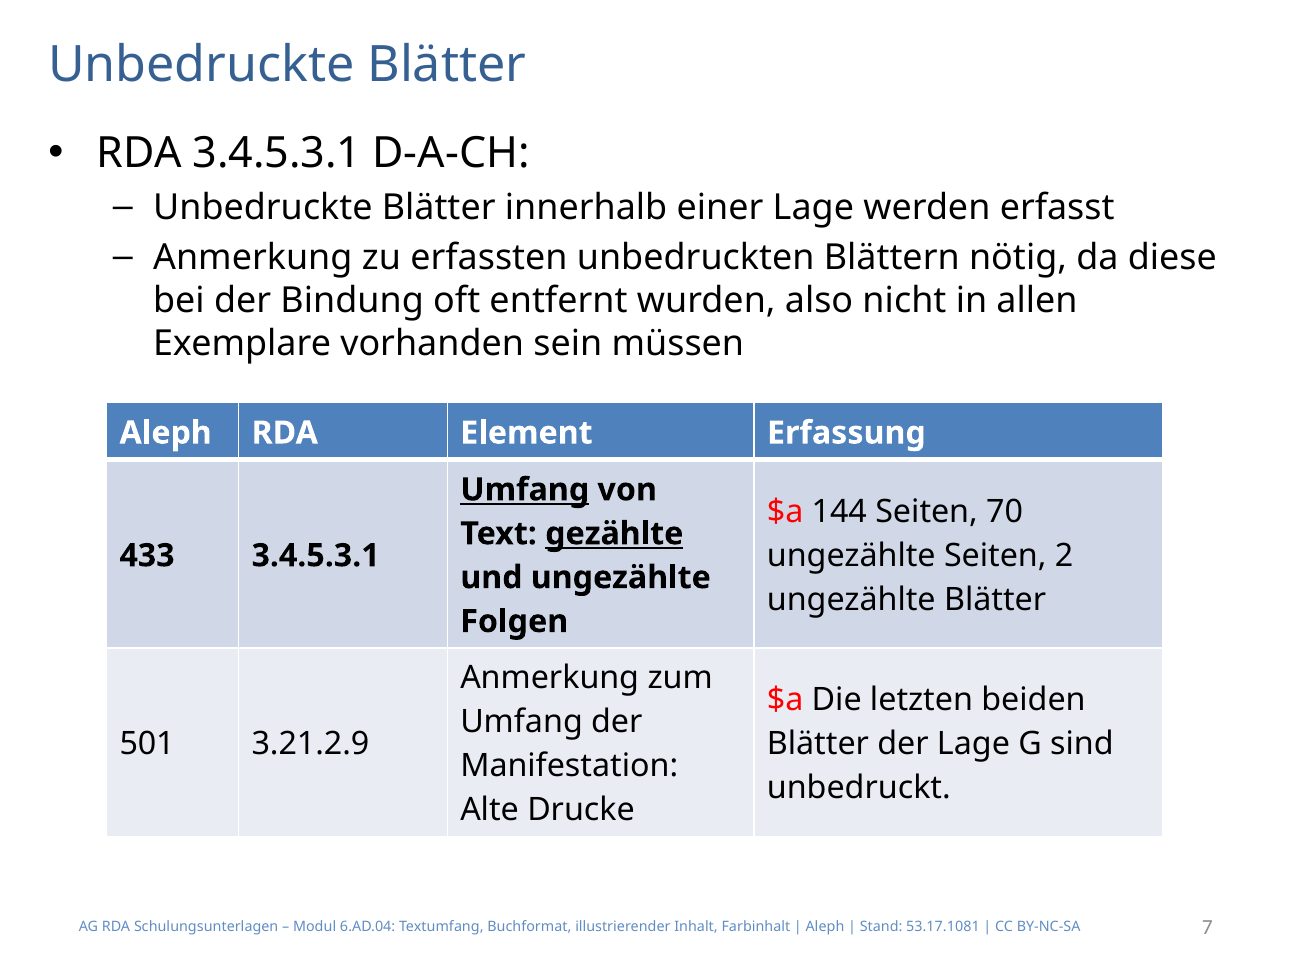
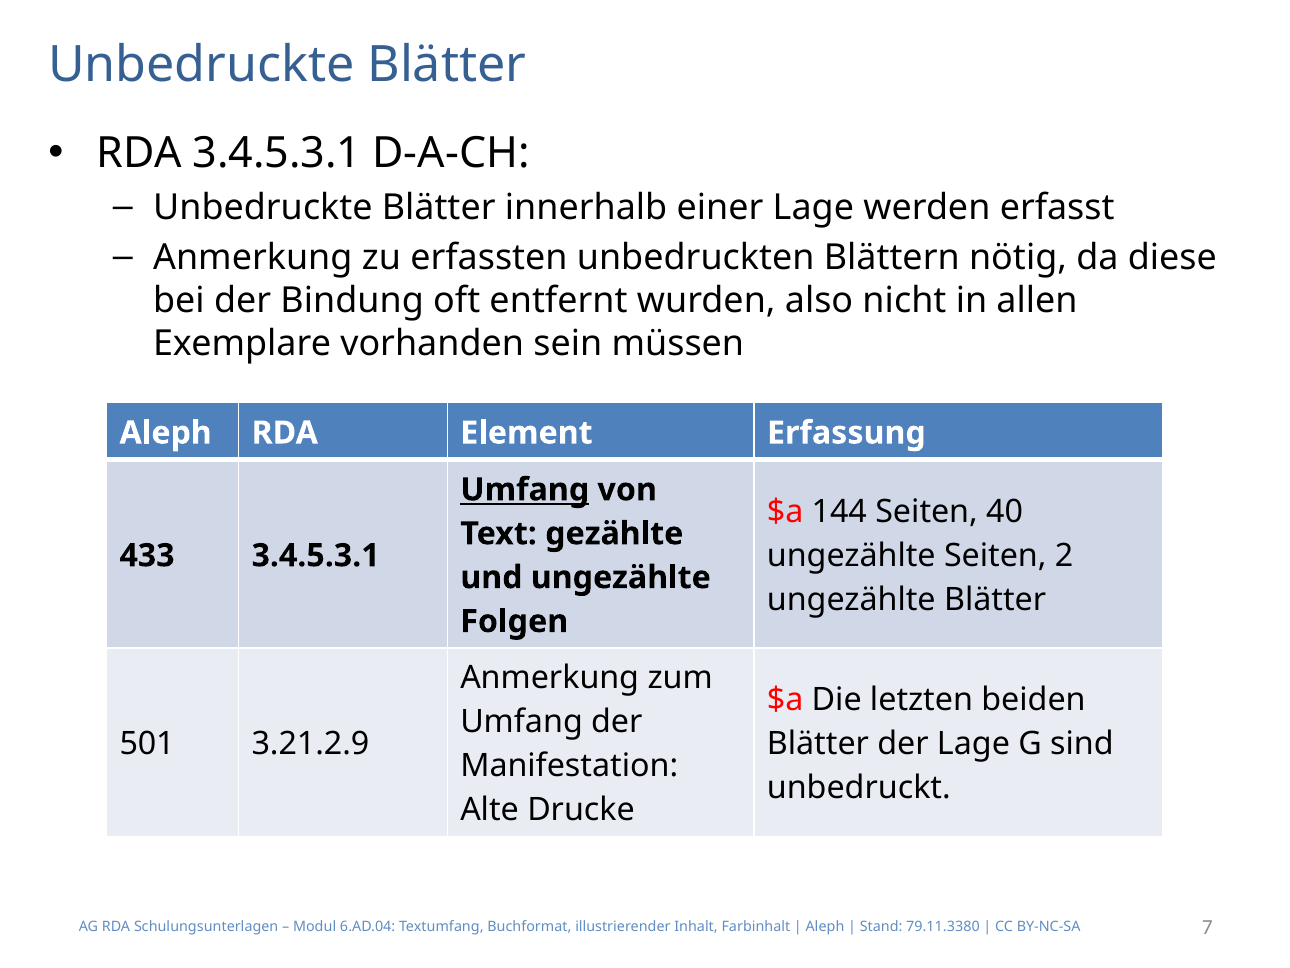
70: 70 -> 40 (1005, 511)
gezählte underline: present -> none (614, 533)
53.17.1081: 53.17.1081 -> 79.11.3380 (943, 926)
